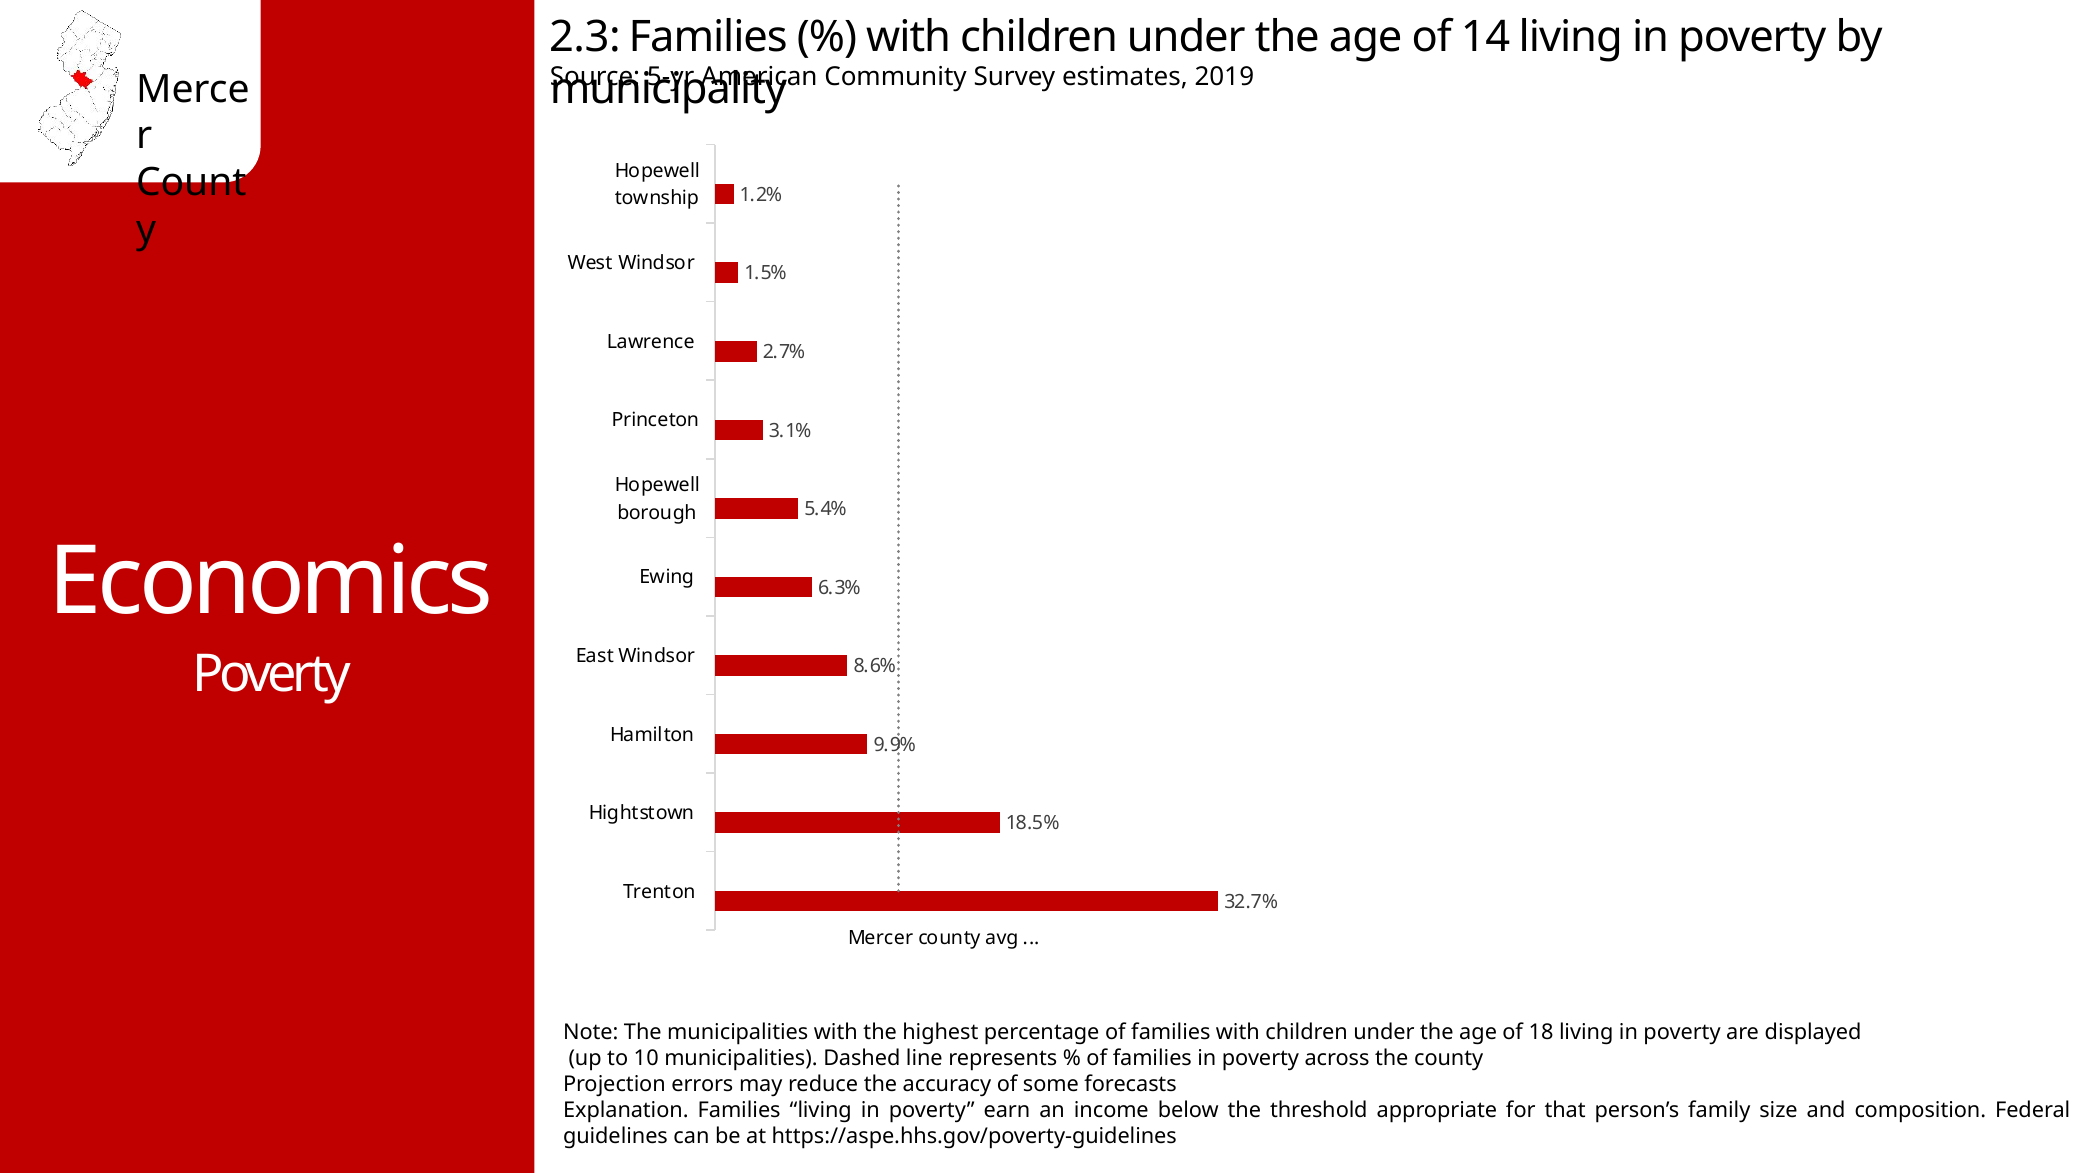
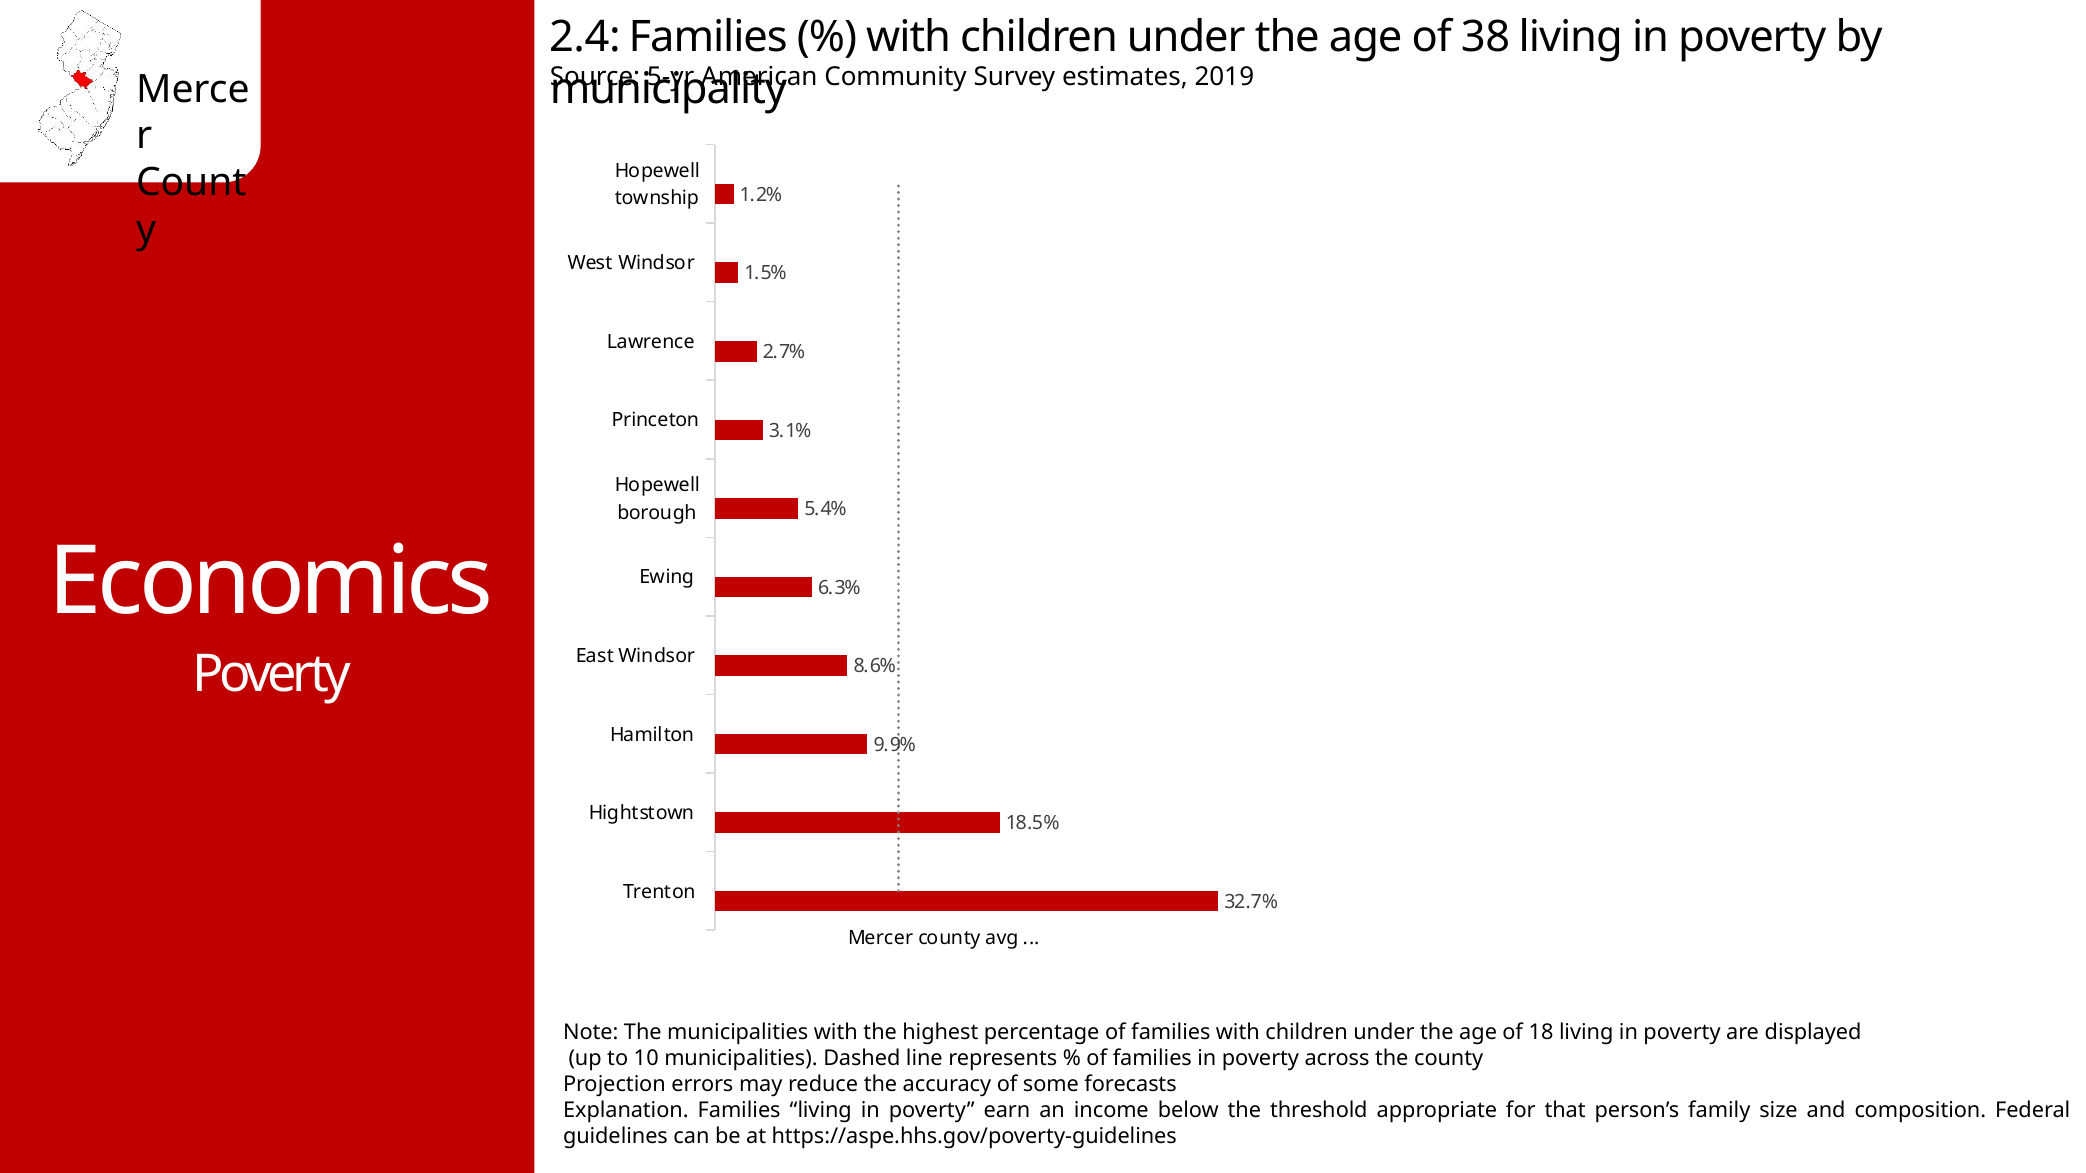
2.3: 2.3 -> 2.4 (585, 37)
14: 14 -> 38 (1486, 37)
